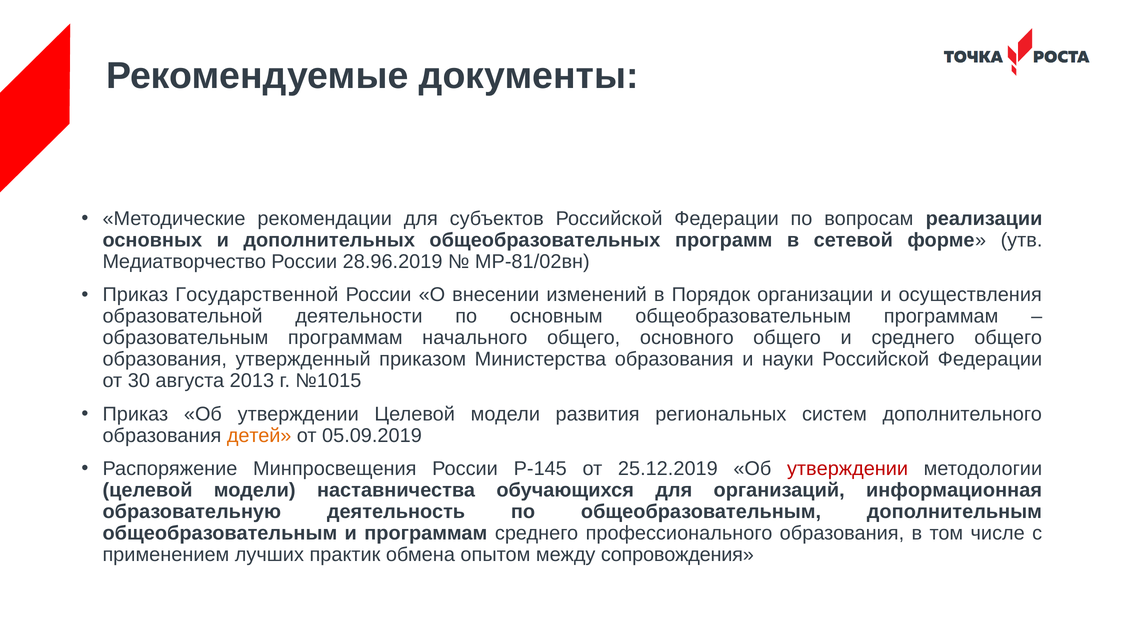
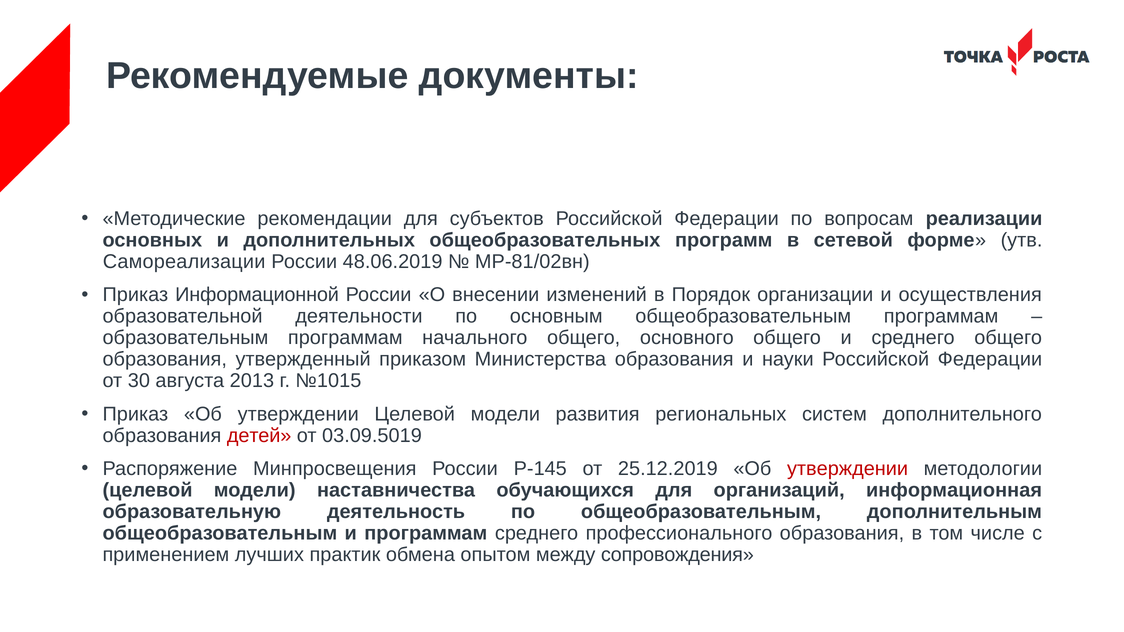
Медиатворчество: Медиатворчество -> Самореализации (184, 262)
28.96.2019: 28.96.2019 -> 48.06.2019 (393, 262)
Государственной: Государственной -> Информационной (257, 295)
детей colour: orange -> red (259, 436)
05.09.2019: 05.09.2019 -> 03.09.5019 (372, 436)
